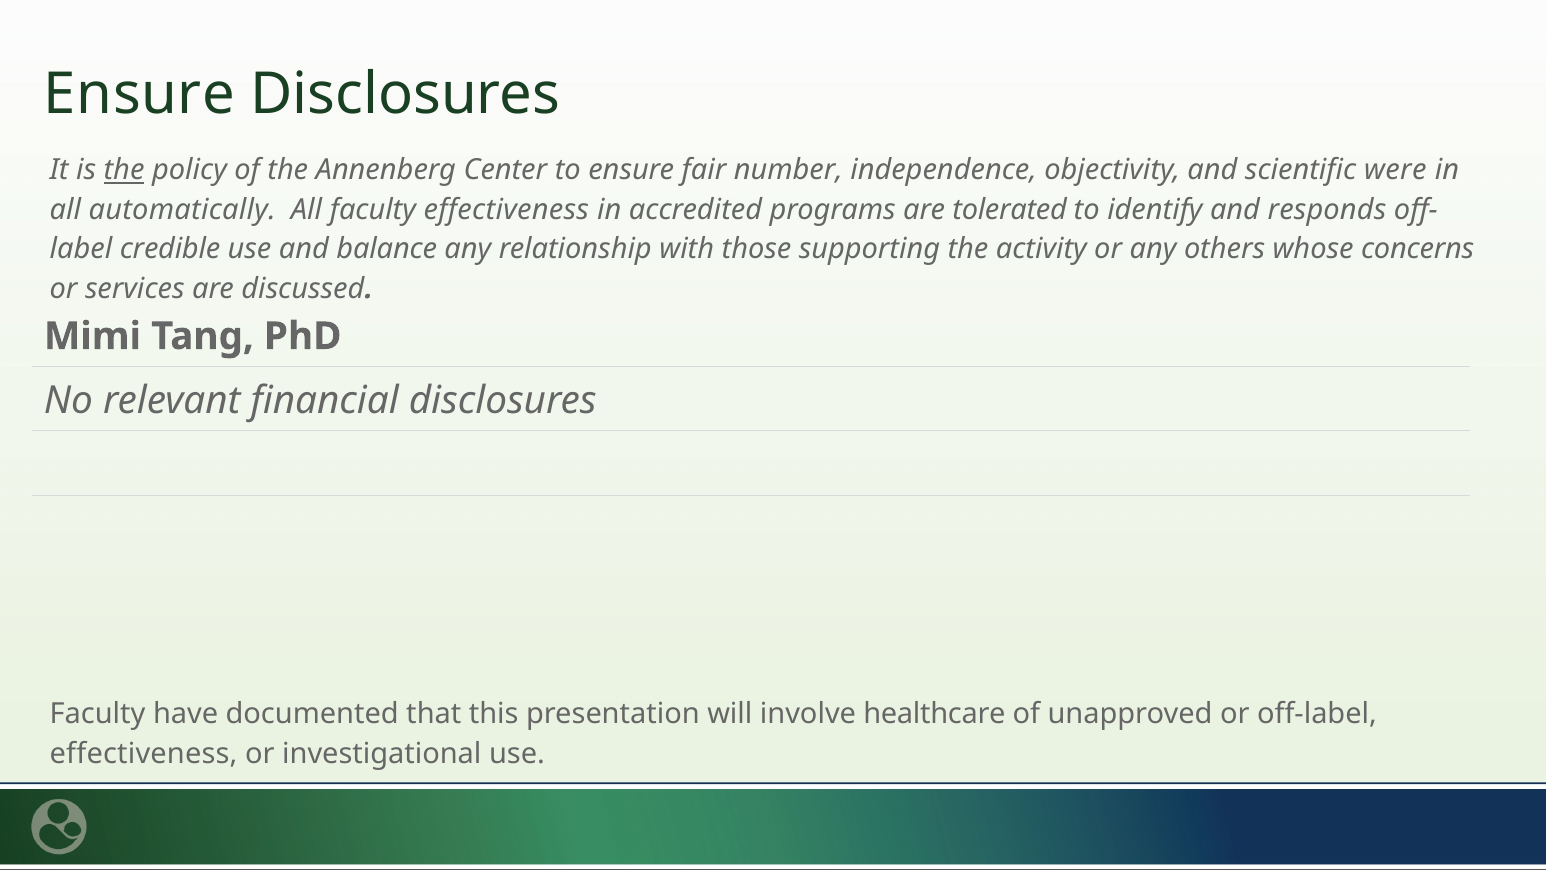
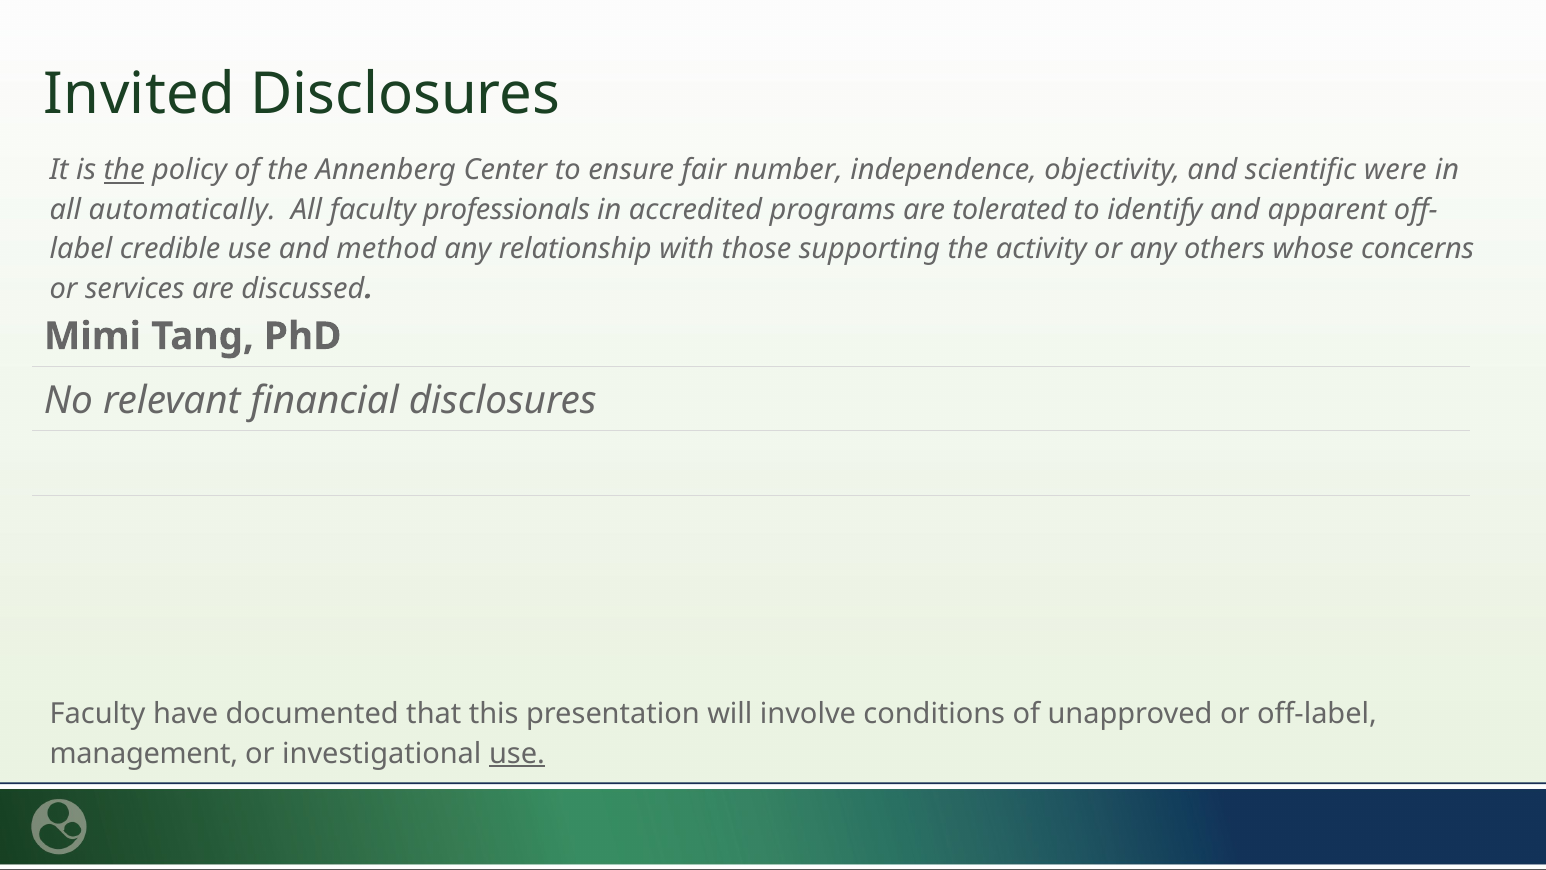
Ensure: Ensure -> Invited (140, 94)
faculty effectiveness: effectiveness -> professionals (507, 210)
responds: responds -> apparent (1327, 210)
balance: balance -> method (387, 249)
healthcare: healthcare -> conditions (934, 714)
effectiveness: effectiveness -> management (144, 753)
use underline: none -> present (517, 753)
